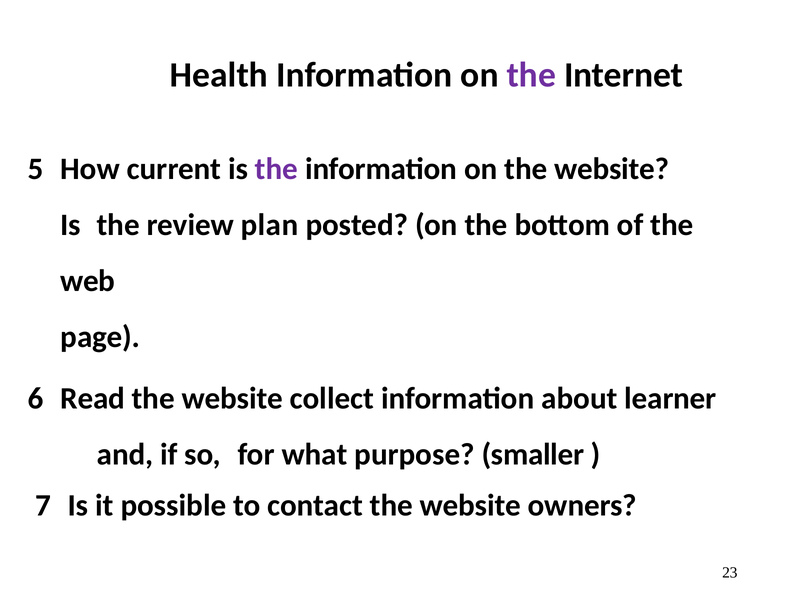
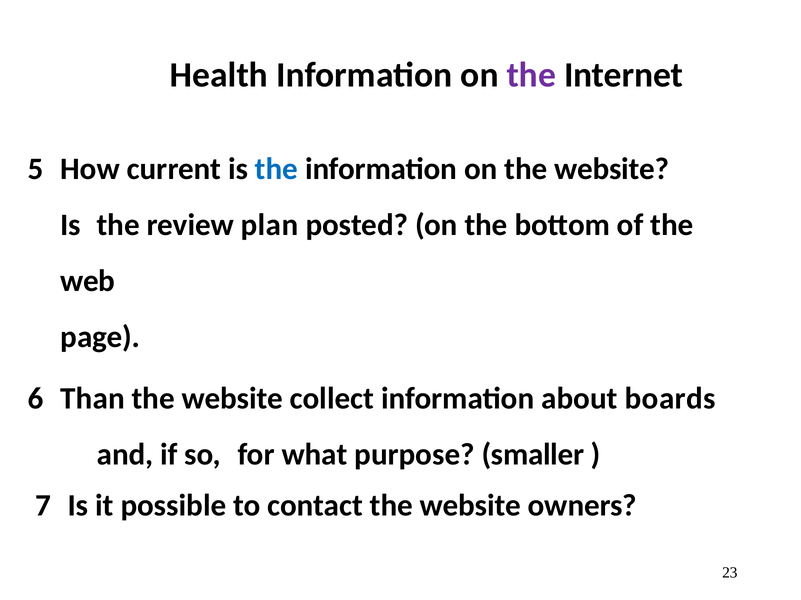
the colour: purple -> blue (277, 169)
Read: Read -> Than (93, 399)
learner: learner -> boards (670, 399)
